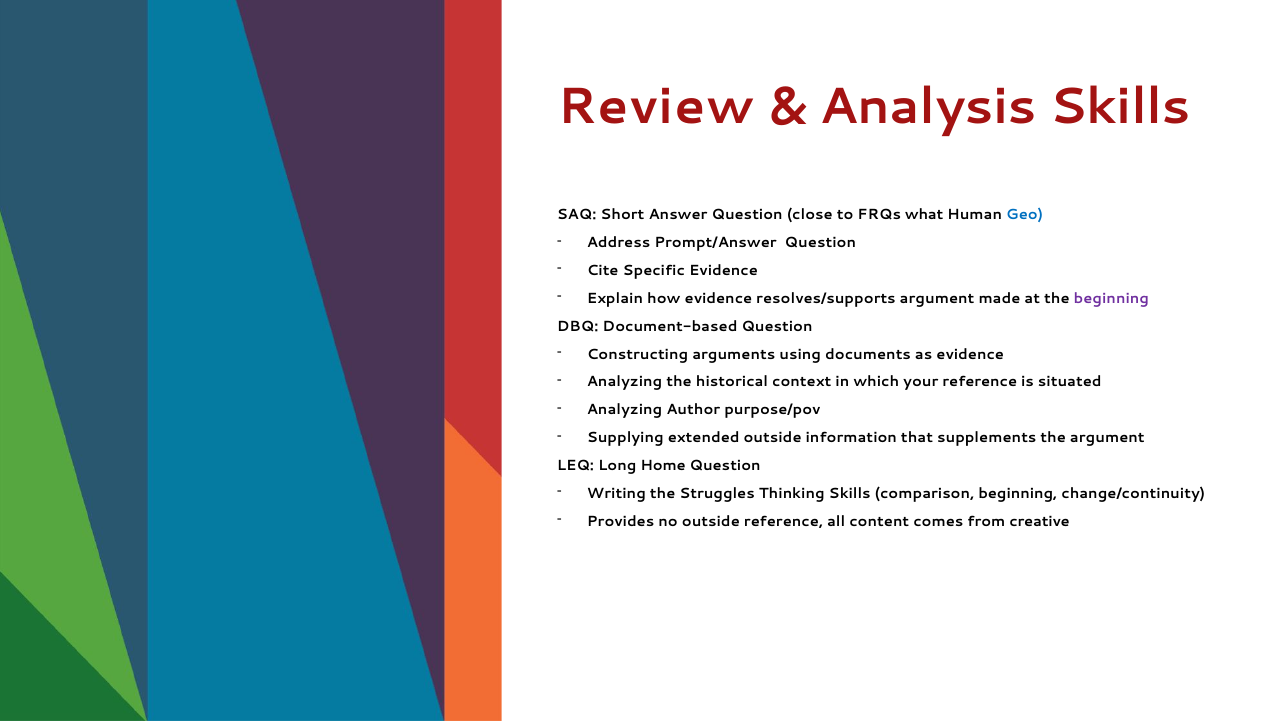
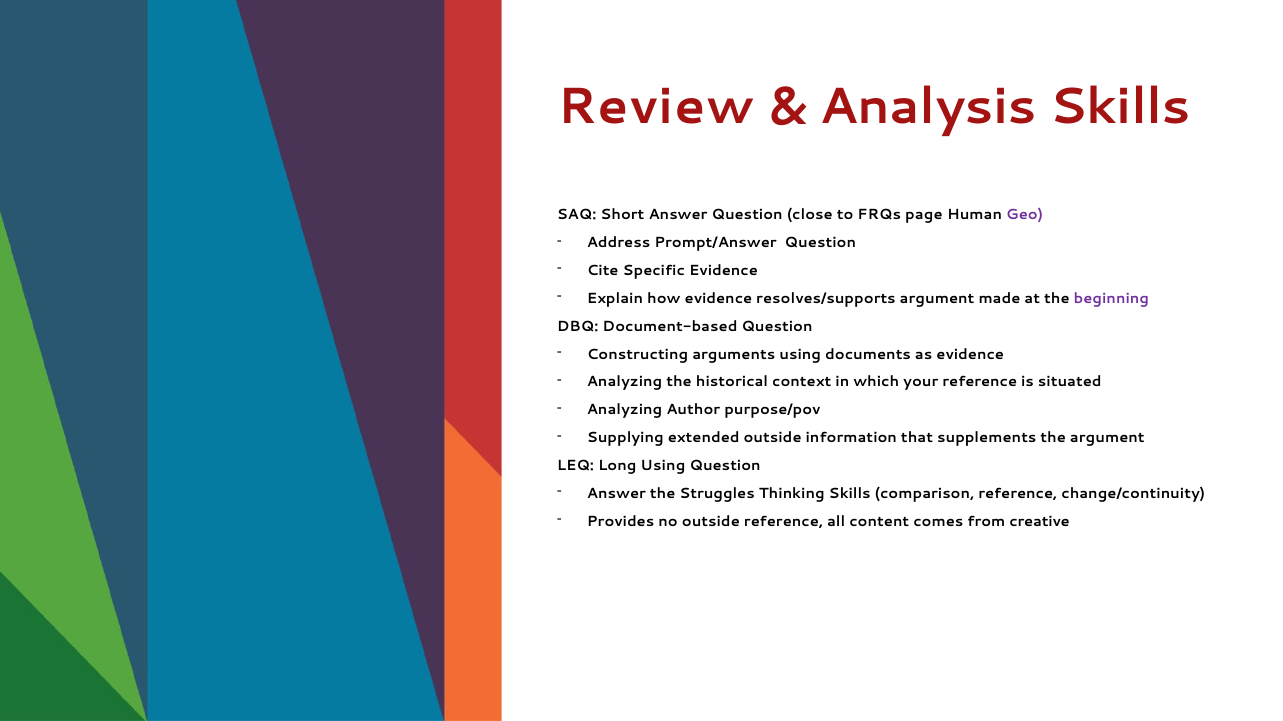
what: what -> page (924, 215)
Geo colour: blue -> purple (1025, 215)
Long Home: Home -> Using (663, 466)
Writing: Writing -> Answer (616, 494)
comparison beginning: beginning -> reference (1018, 494)
